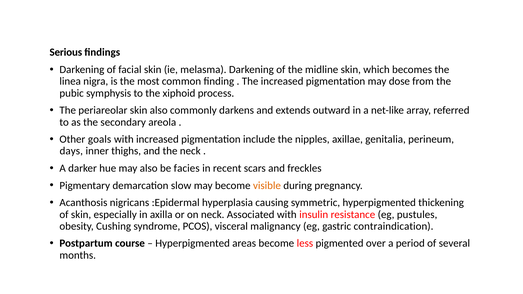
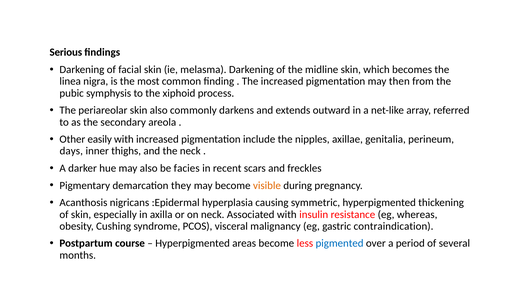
dose: dose -> then (399, 81)
goals: goals -> easily (100, 139)
slow: slow -> they (181, 186)
pustules: pustules -> whereas (417, 215)
pigmented colour: black -> blue (340, 244)
